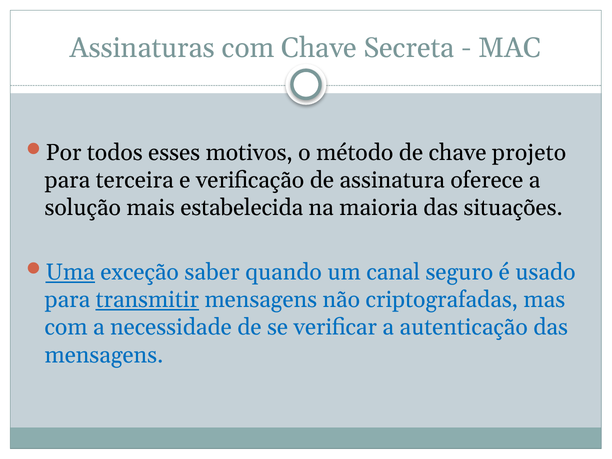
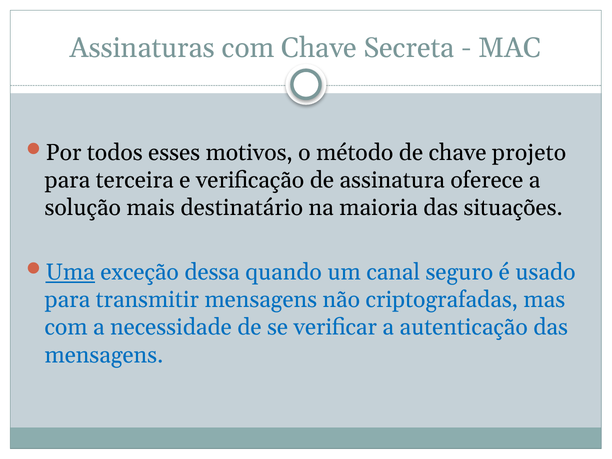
estabelecida: estabelecida -> destinatário (242, 208)
saber: saber -> dessa (212, 272)
transmitir underline: present -> none (147, 300)
